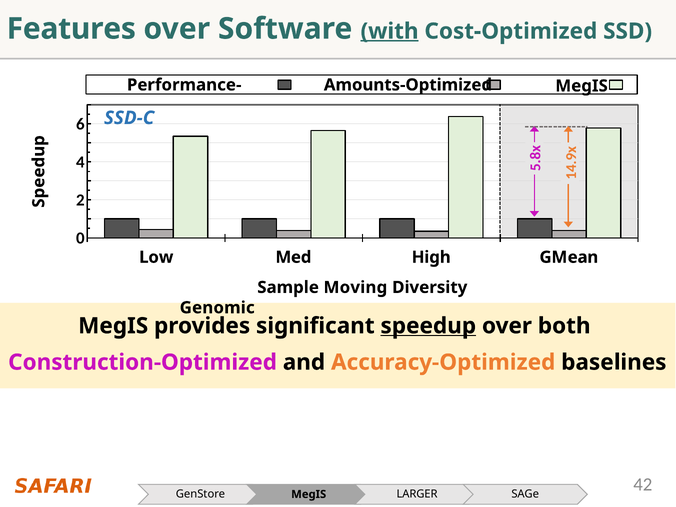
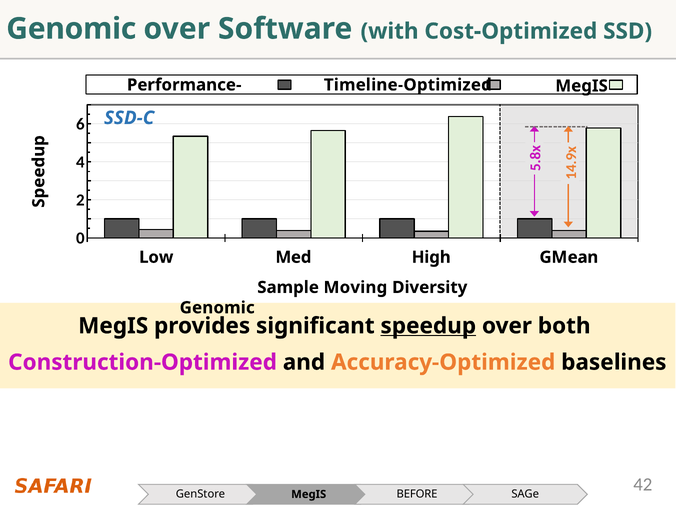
Features: Features -> Genomic (71, 29)
with underline: present -> none (390, 31)
Amounts-Optimized: Amounts-Optimized -> Timeline-Optimized (408, 85)
LARGER: LARGER -> BEFORE (417, 494)
